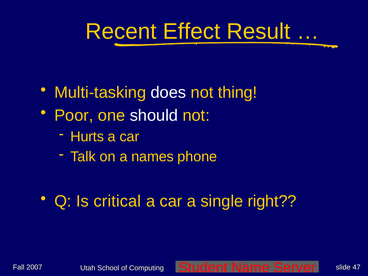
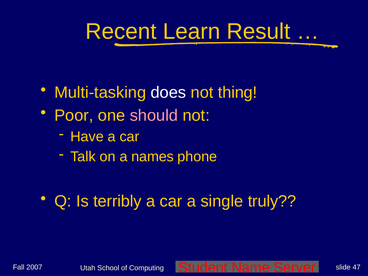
Effect: Effect -> Learn (192, 31)
should colour: white -> pink (154, 115)
Hurts: Hurts -> Have (87, 137)
critical: critical -> terribly (117, 201)
right: right -> truly (272, 201)
